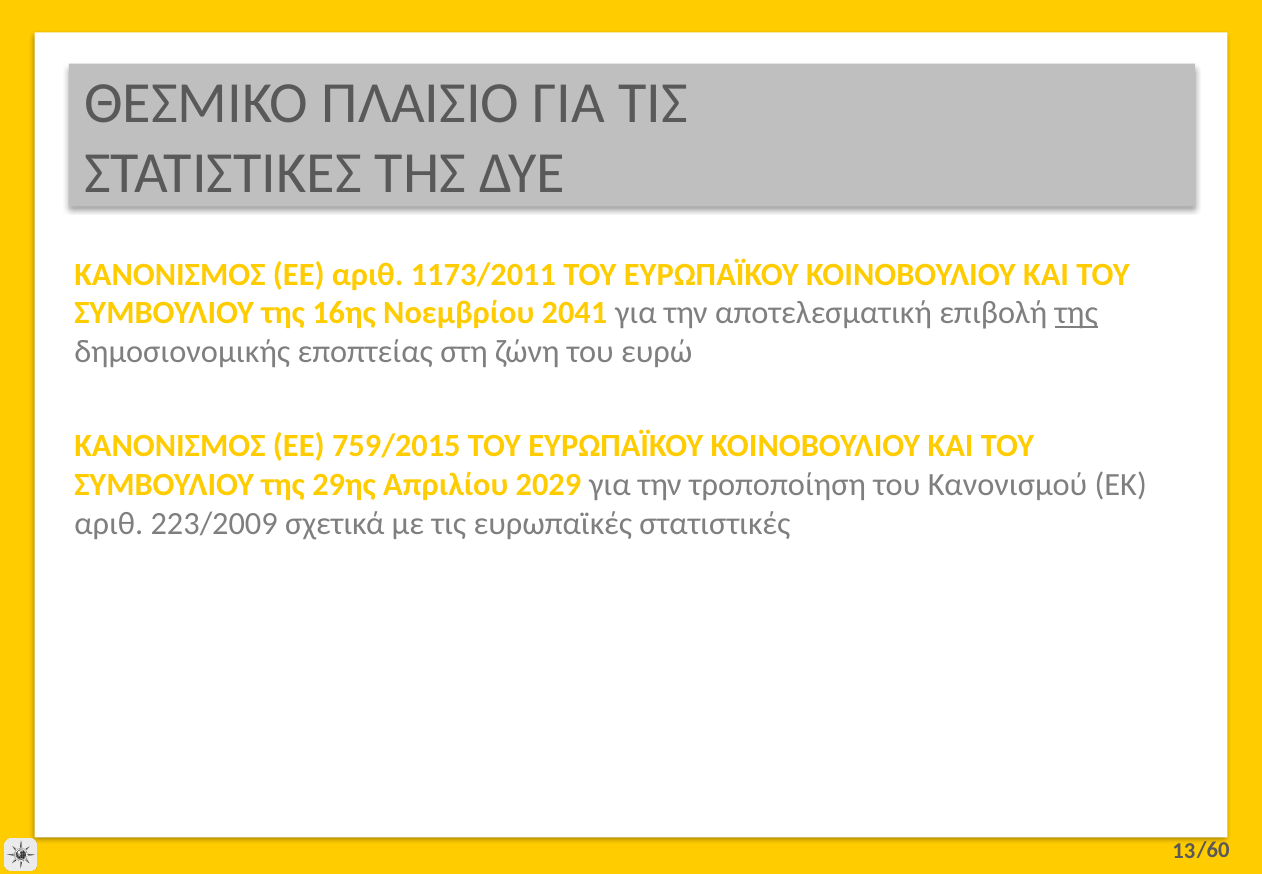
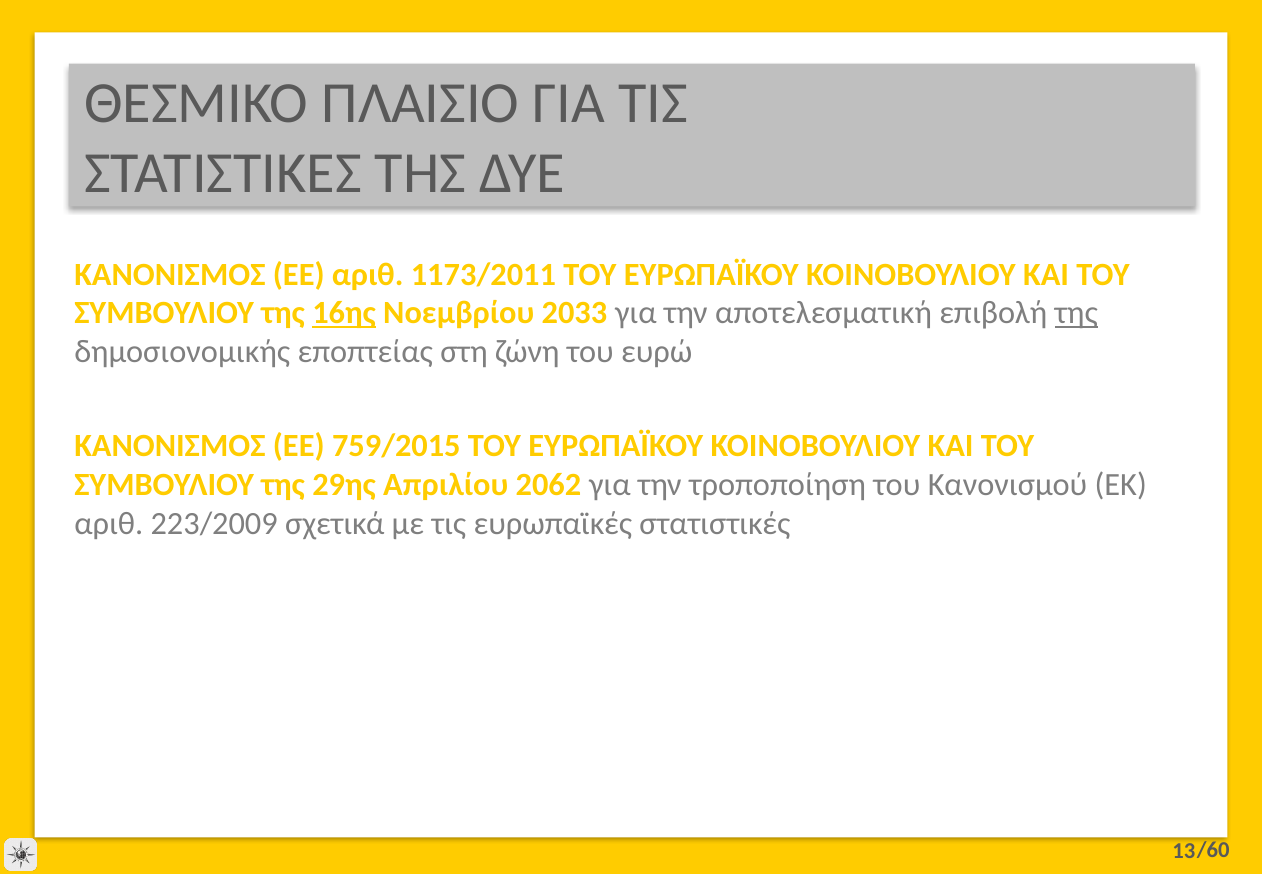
16ης underline: none -> present (344, 313)
2041: 2041 -> 2033 (574, 313)
2029: 2029 -> 2062 (548, 485)
